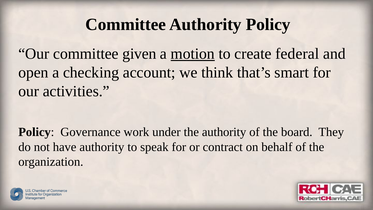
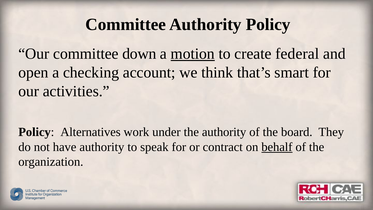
given: given -> down (139, 54)
Governance: Governance -> Alternatives (91, 132)
behalf underline: none -> present (277, 147)
